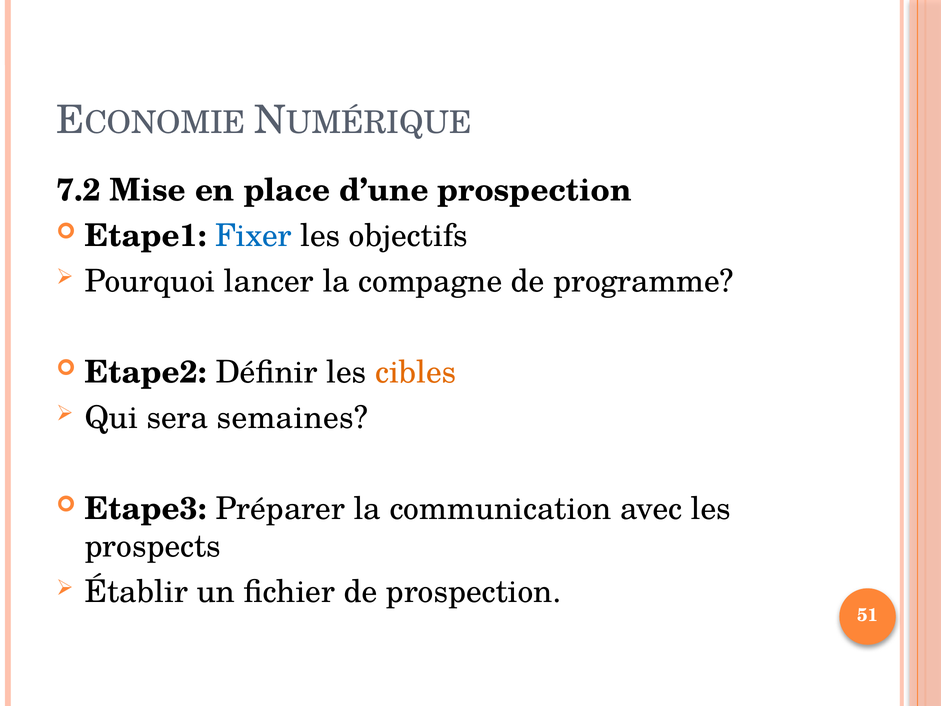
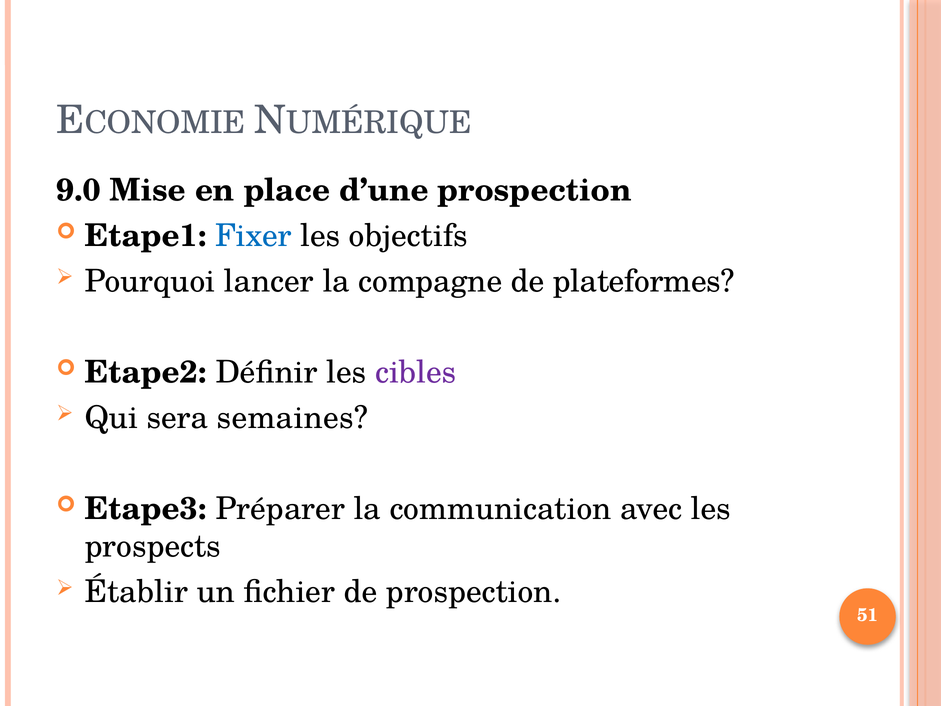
7.2: 7.2 -> 9.0 (79, 190)
programme: programme -> plateformes (644, 281)
cibles colour: orange -> purple (416, 372)
